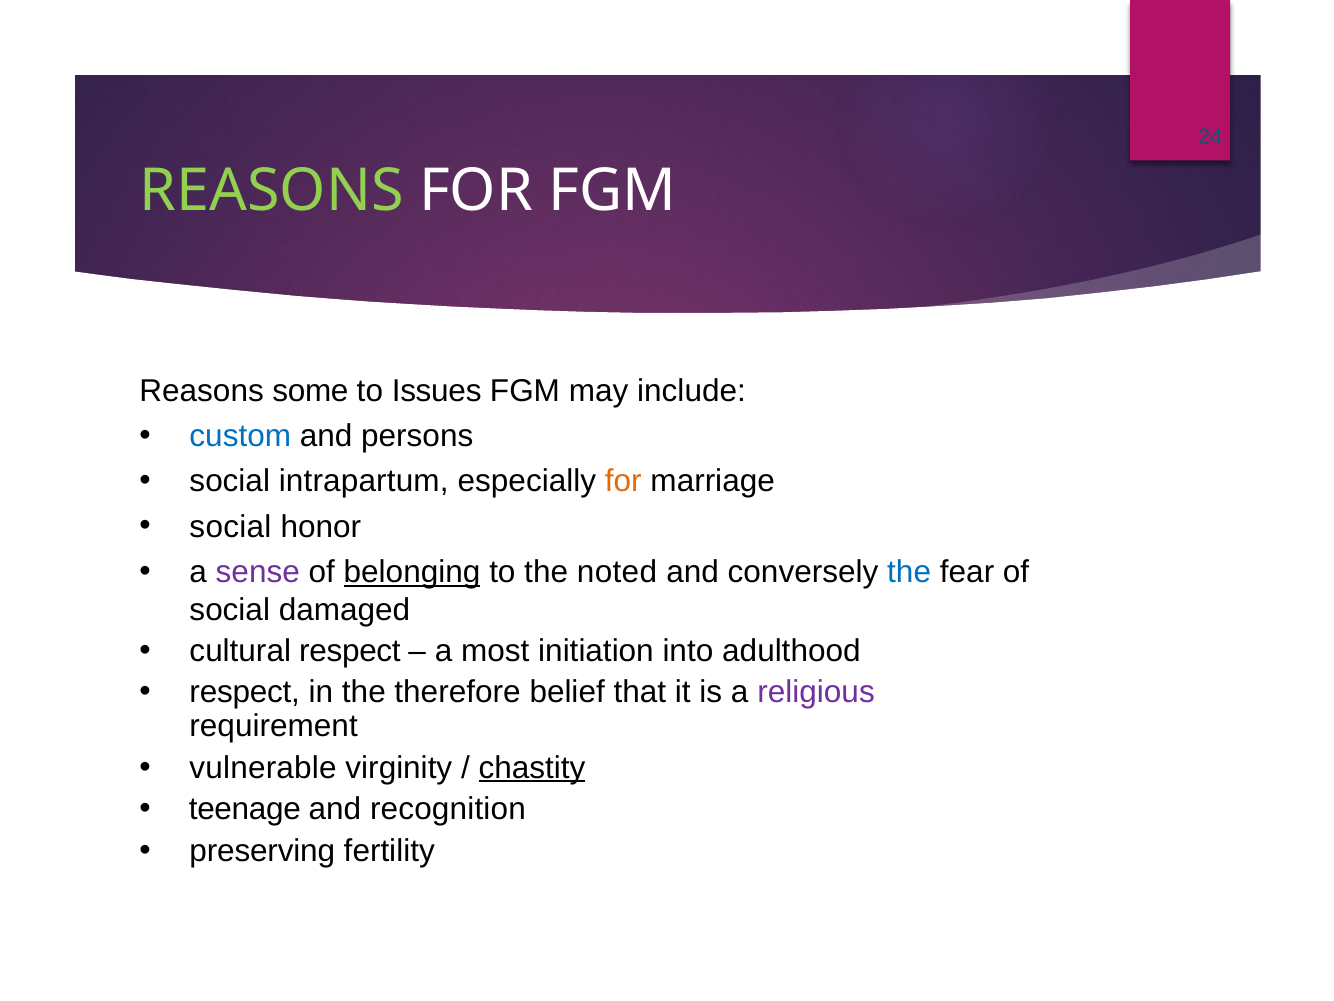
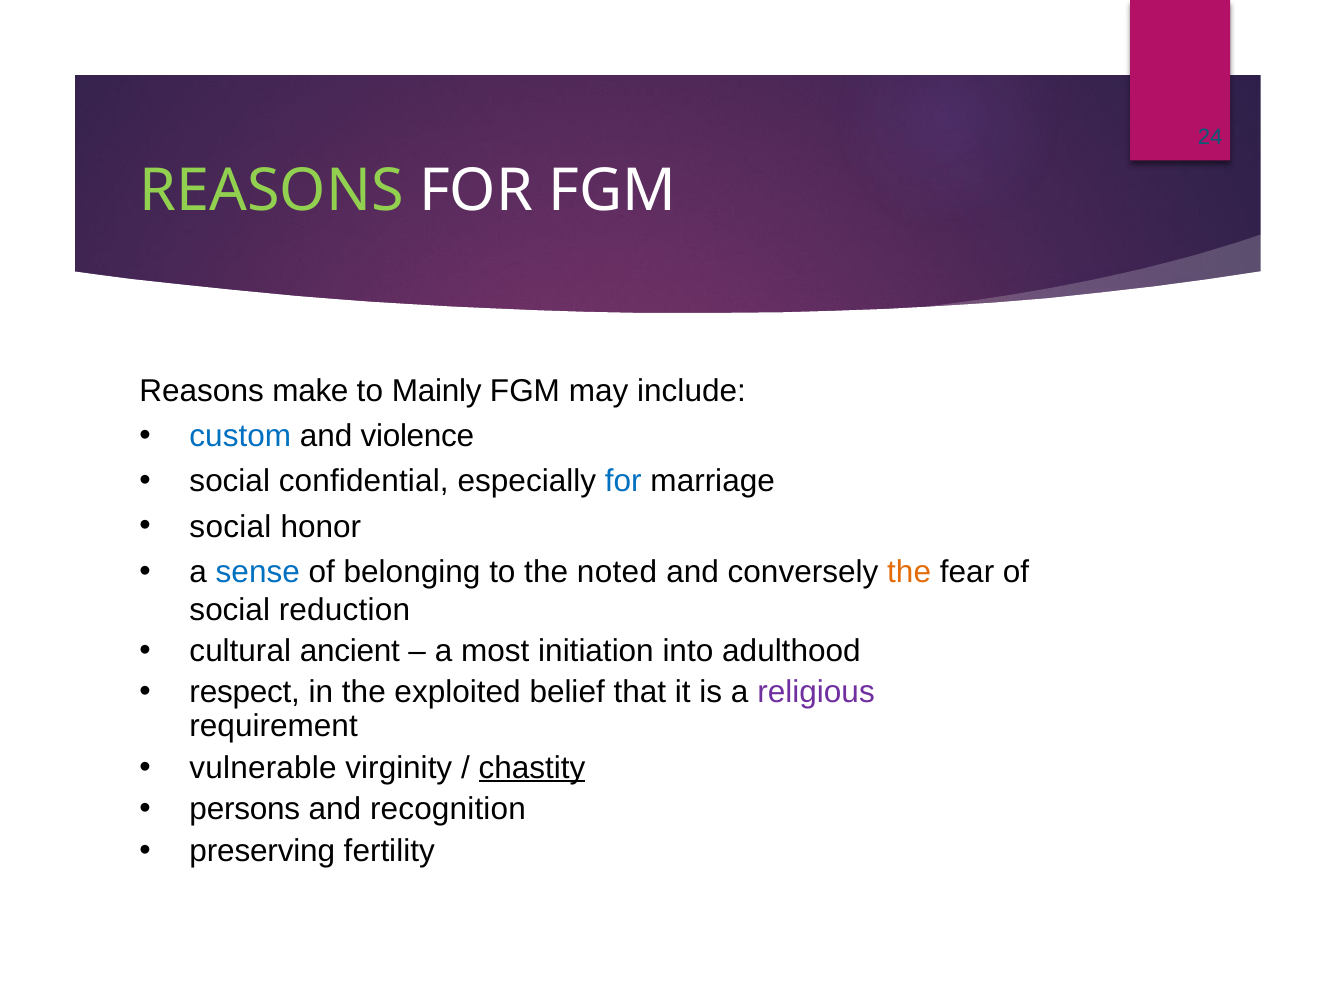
some: some -> make (310, 391)
Issues: Issues -> Mainly (437, 391)
persons: persons -> violence (417, 436)
intrapartum: intrapartum -> confidential (364, 481)
for colour: orange -> blue (623, 481)
sense colour: purple -> blue (258, 572)
belonging underline: present -> none (412, 572)
the colour: blue -> orange (909, 572)
damaged: damaged -> reduction (344, 610)
cultural respect: respect -> ancient (350, 651)
therefore: therefore -> exploited (458, 692)
teenage: teenage -> persons (245, 809)
